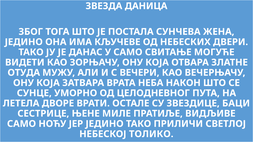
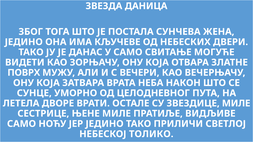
ОТУДА: ОТУДА -> ПОВРХ (24, 73)
ЗВЕЗДИЦЕ БАЦИ: БАЦИ -> МИЛЕ (236, 104)
